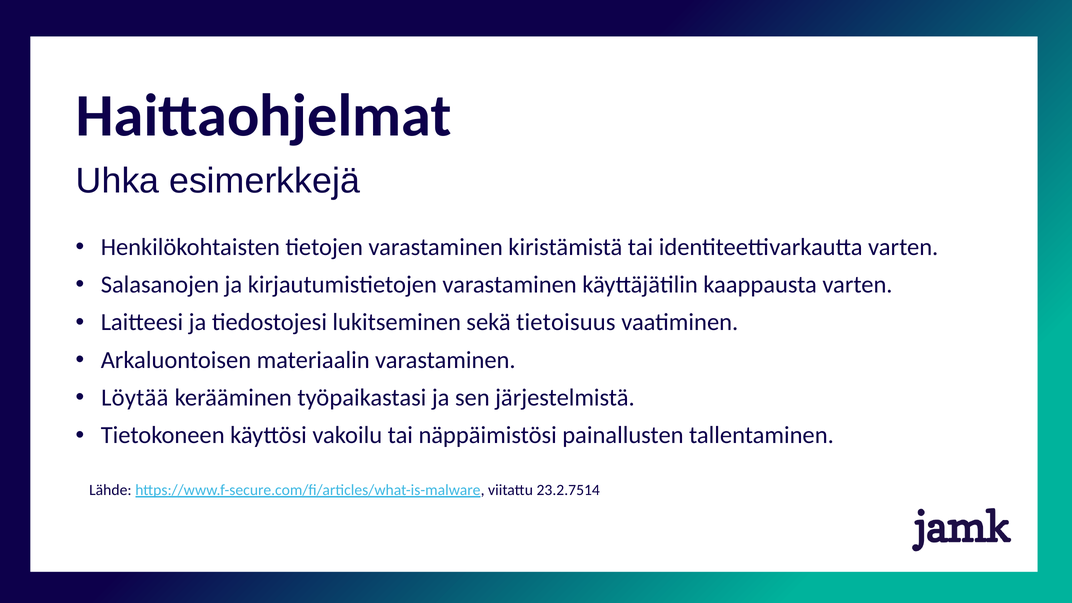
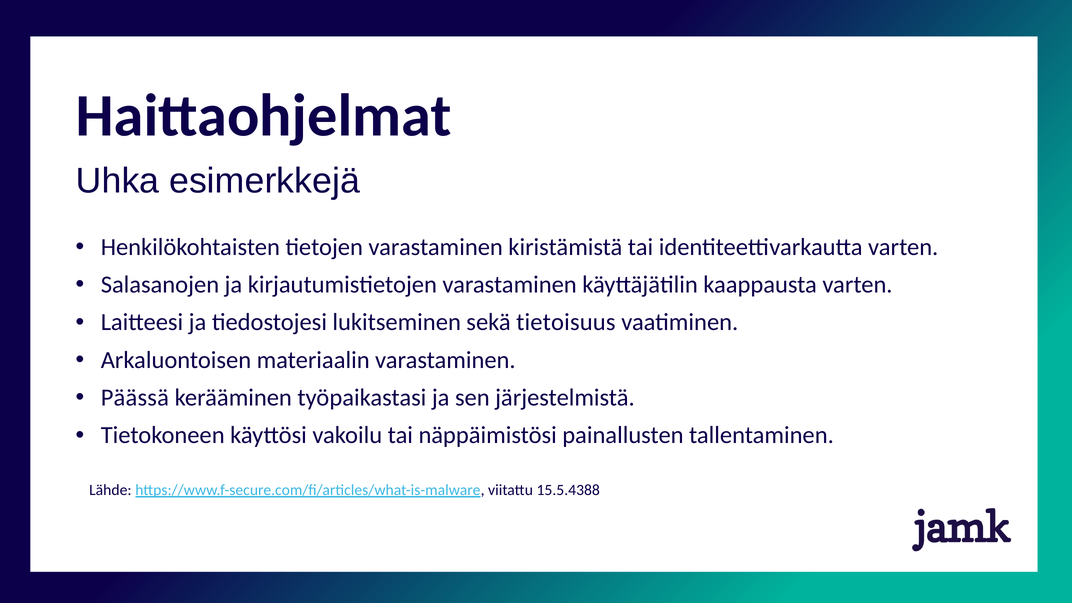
Löytää: Löytää -> Päässä (135, 398)
23.2.7514: 23.2.7514 -> 15.5.4388 (568, 490)
